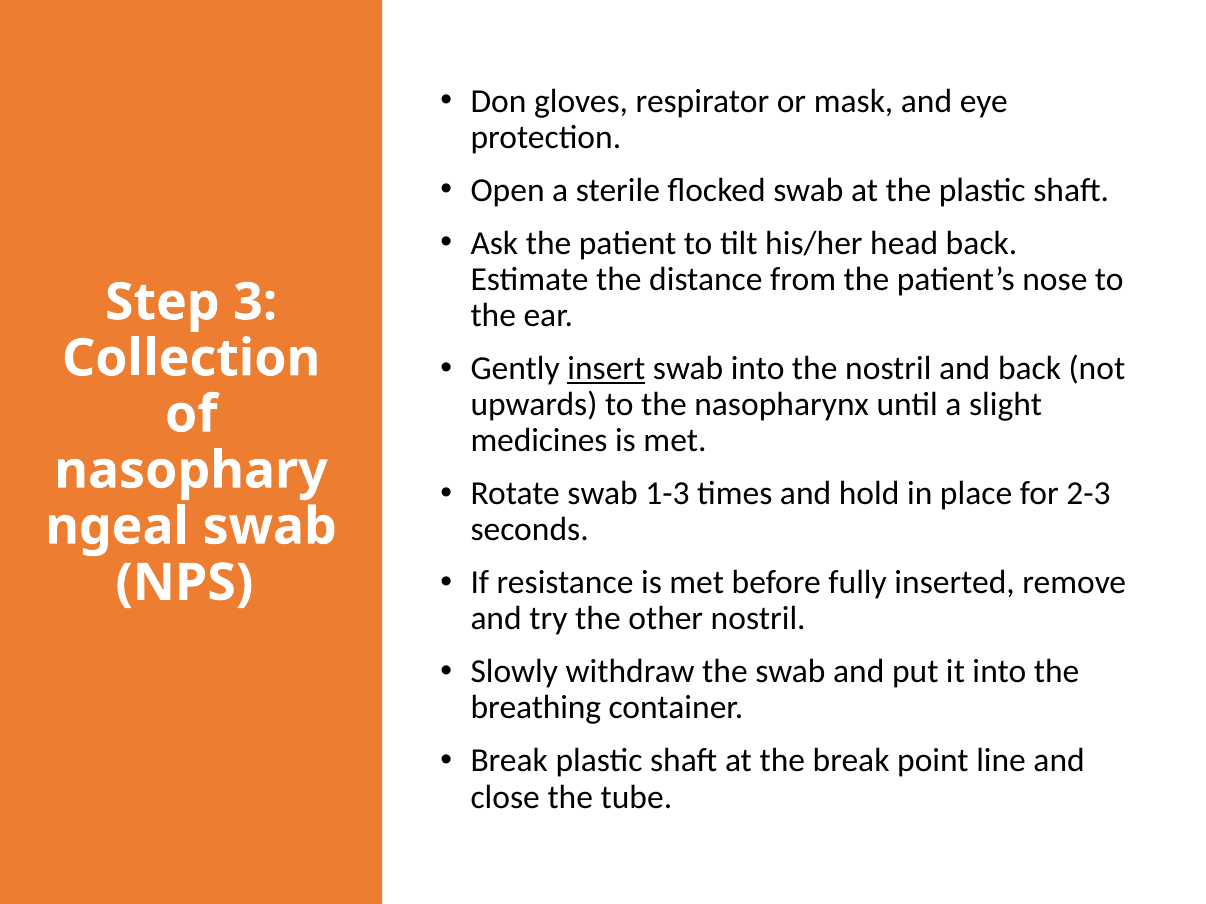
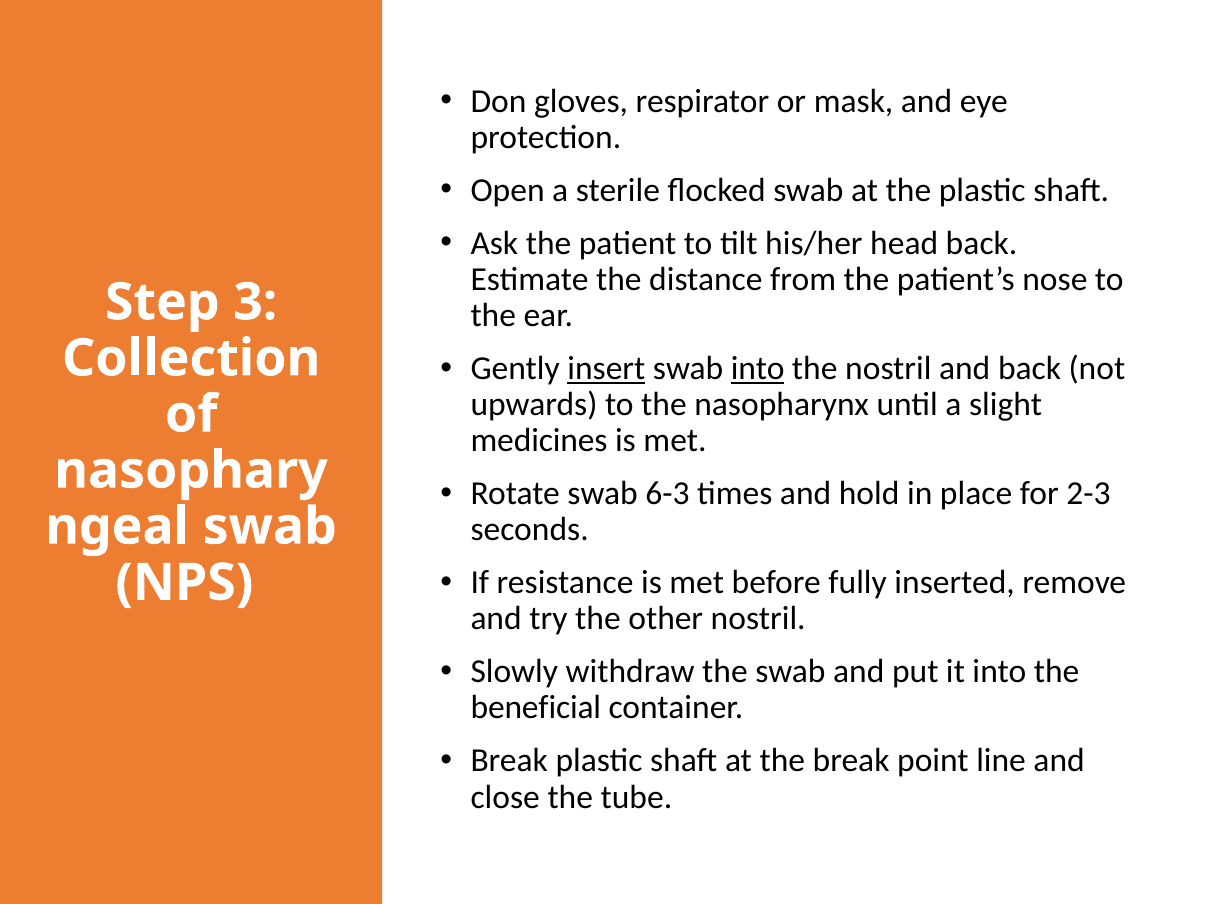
into underline: none -> present (758, 369)
1-3: 1-3 -> 6-3 (667, 494)
breathing: breathing -> beneficial (536, 708)
